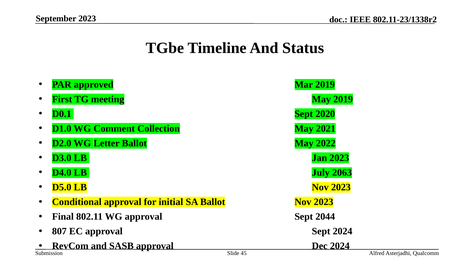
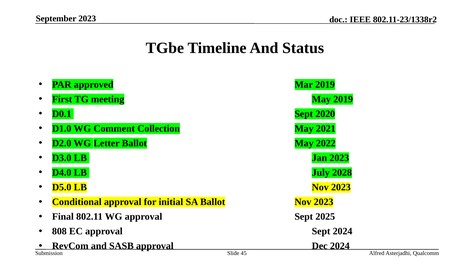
2063: 2063 -> 2028 (342, 173)
2044: 2044 -> 2025 (325, 217)
807: 807 -> 808 (59, 232)
